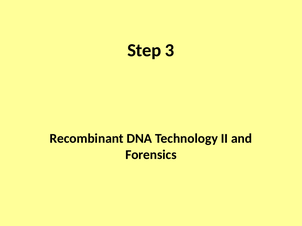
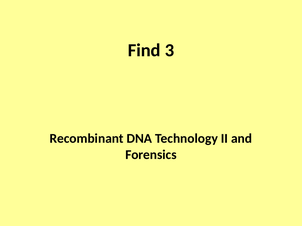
Step: Step -> Find (144, 50)
